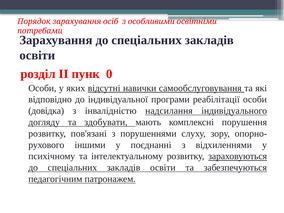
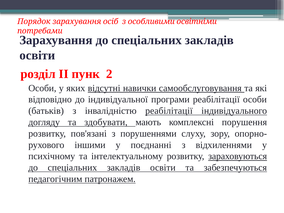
0: 0 -> 2 (109, 74)
довідка: довідка -> батьків (46, 111)
інвалідністю надсилання: надсилання -> реабілітації (169, 111)
